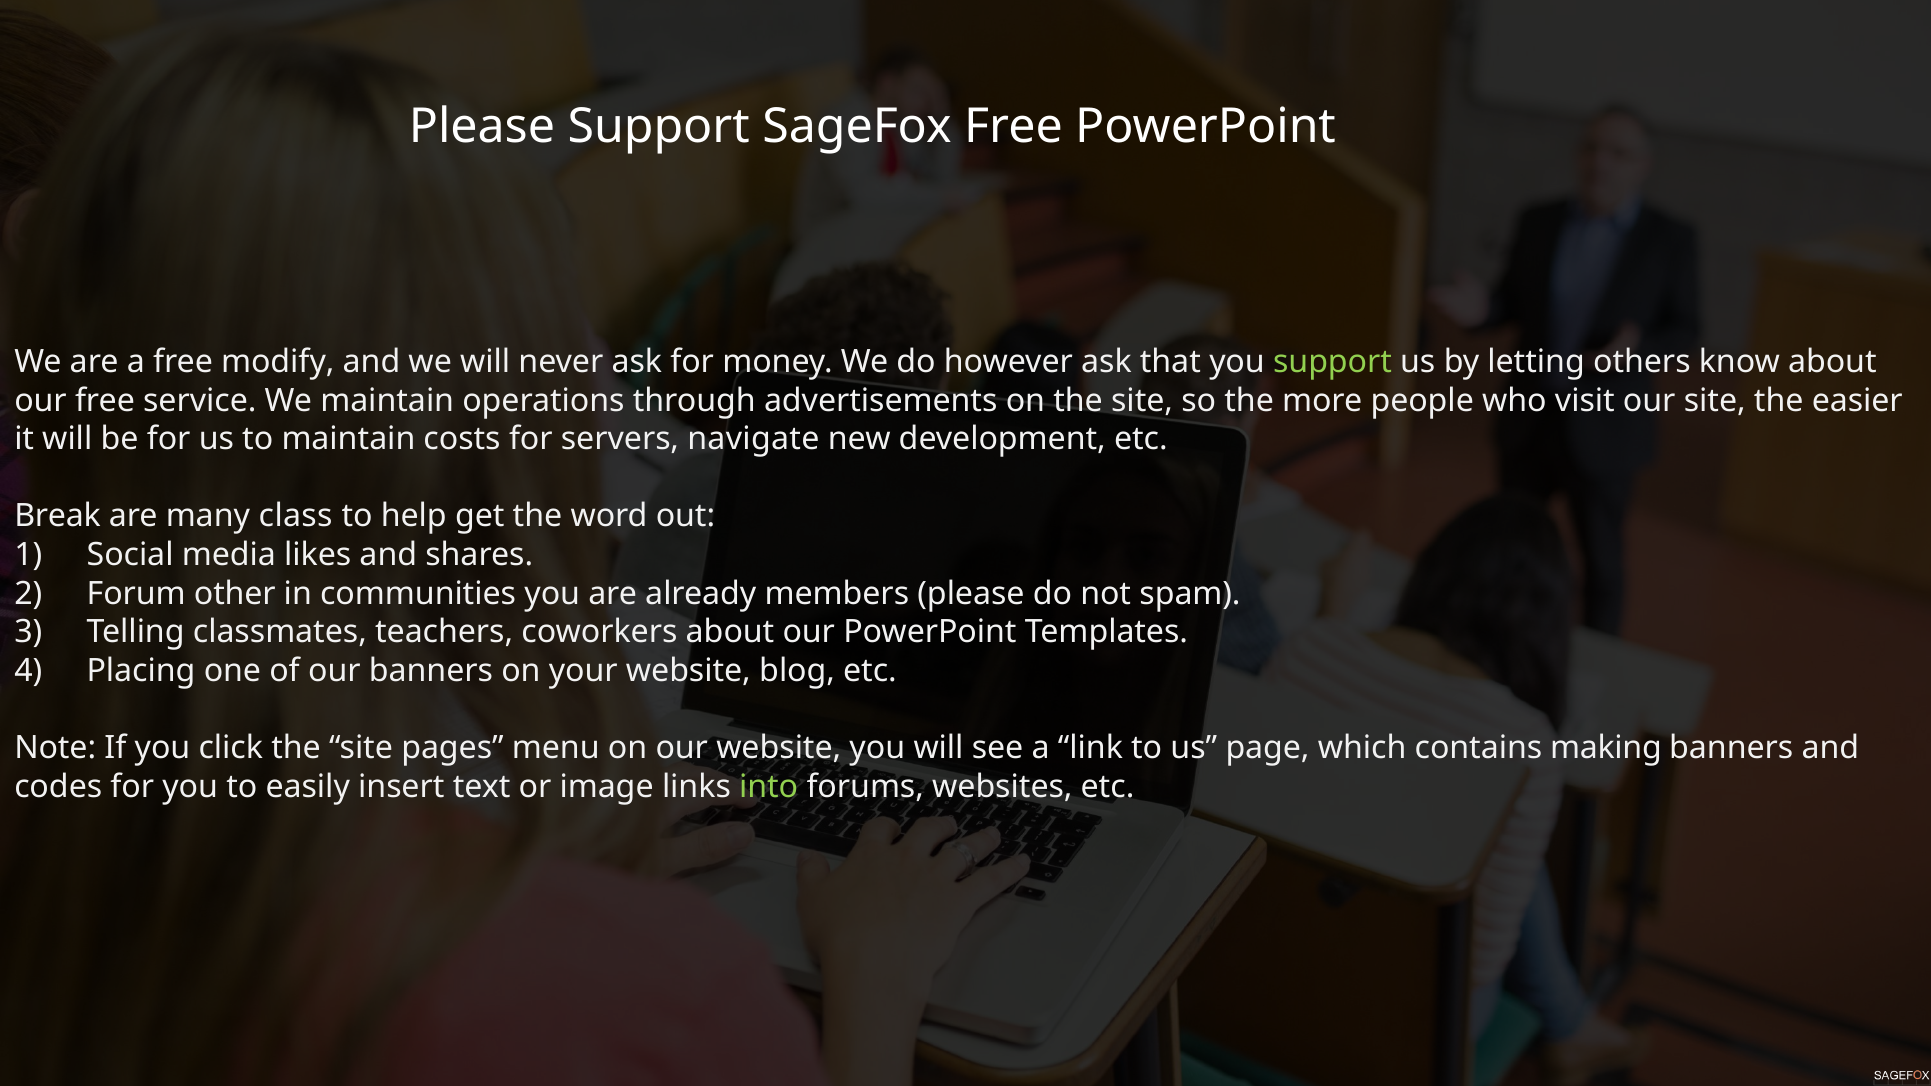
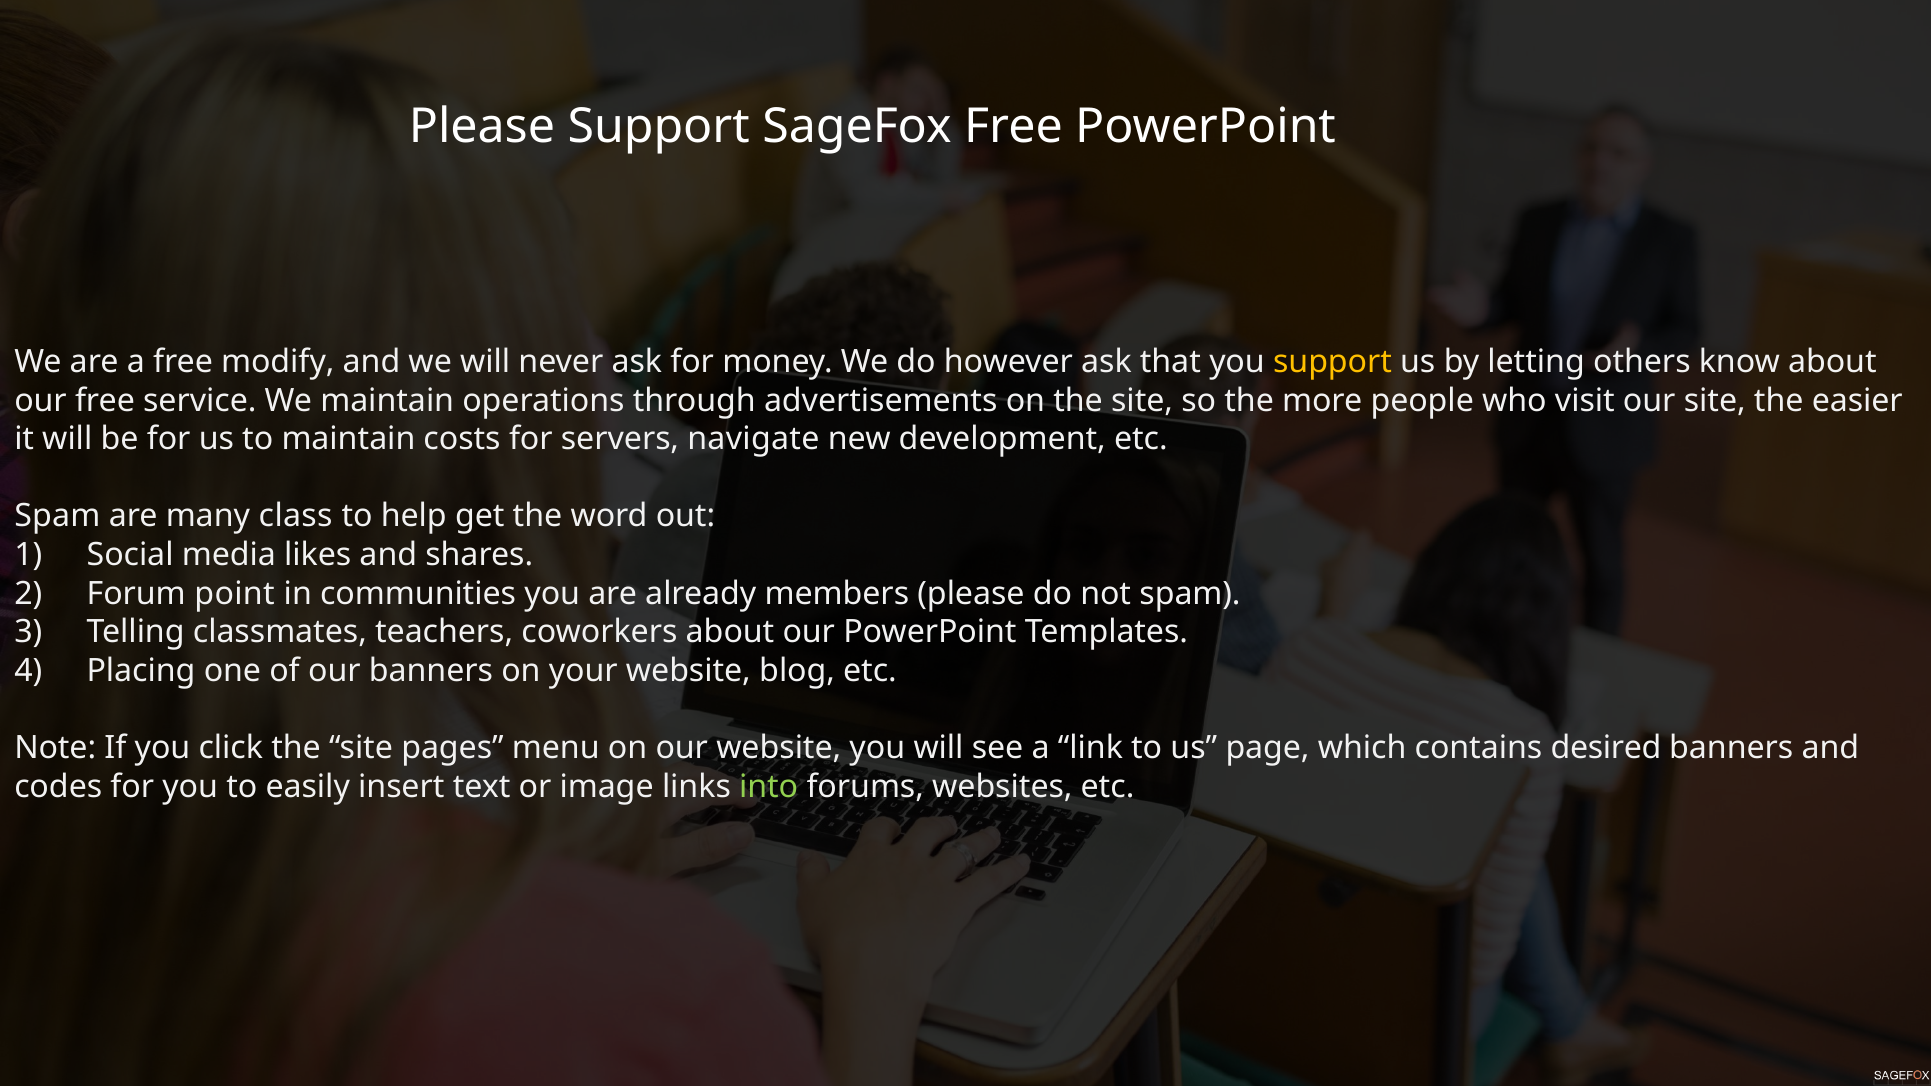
support colour: light green -> yellow (1333, 362)
Break: Break -> Spam (57, 516)
other: other -> point (235, 594)
making: making -> desired (1606, 748)
